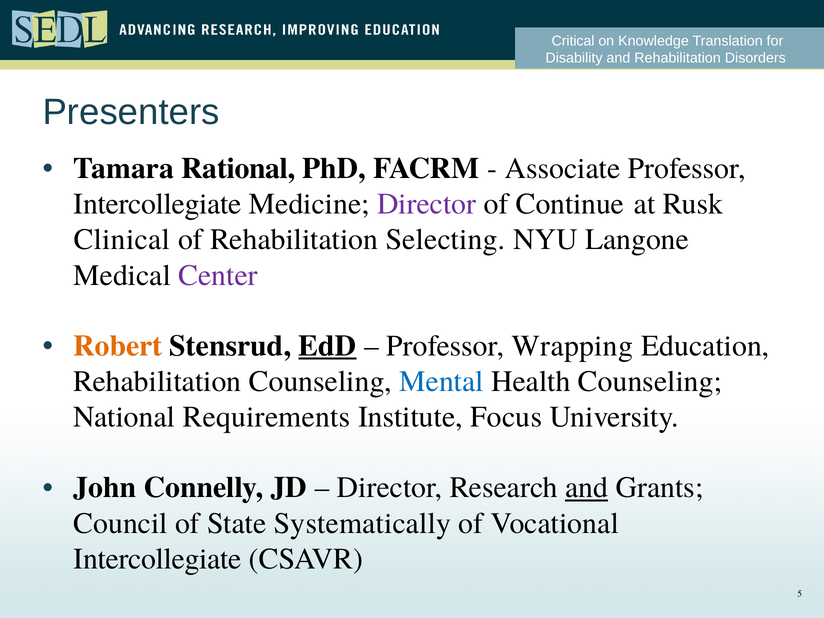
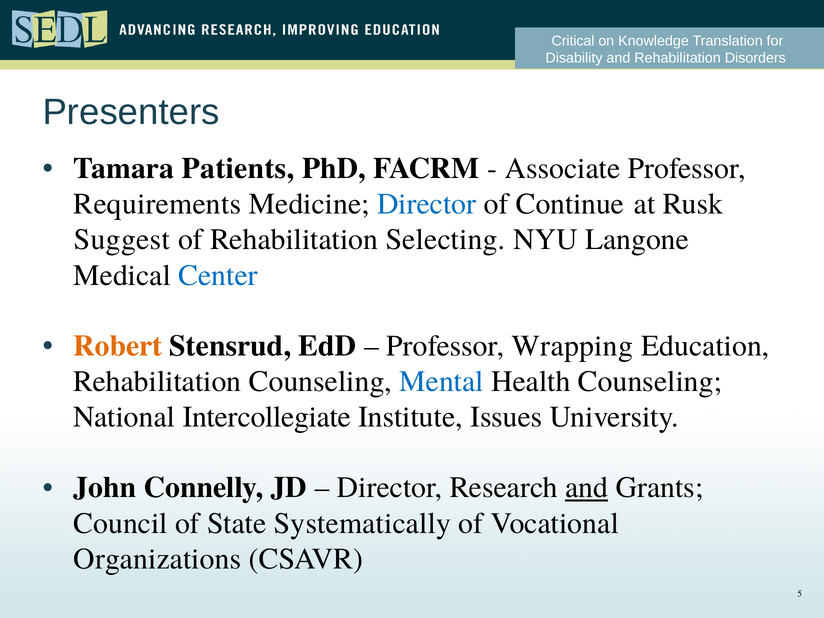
Rational: Rational -> Patients (238, 168)
Intercollegiate: Intercollegiate -> Requirements (157, 204)
Director colour: purple -> blue (427, 204)
Clinical: Clinical -> Suggest (122, 240)
Center colour: purple -> blue (218, 275)
EdD underline: present -> none (327, 346)
Requirements: Requirements -> Intercollegiate (267, 417)
Focus: Focus -> Issues (506, 417)
Intercollegiate: Intercollegiate -> Organizations (157, 559)
